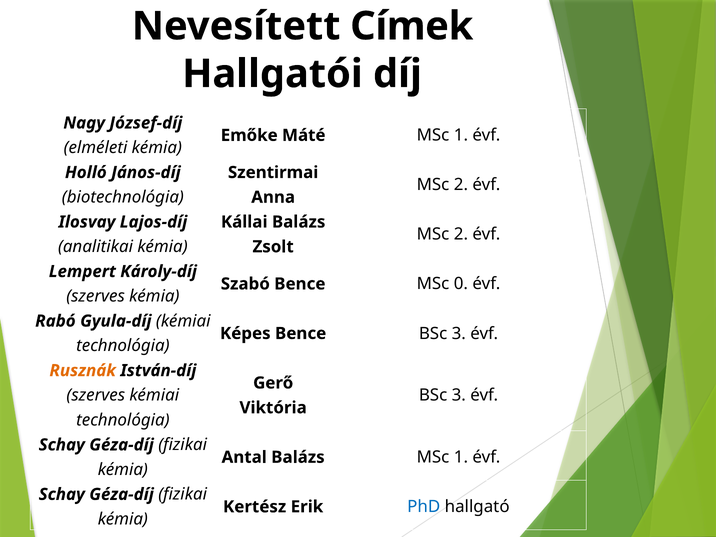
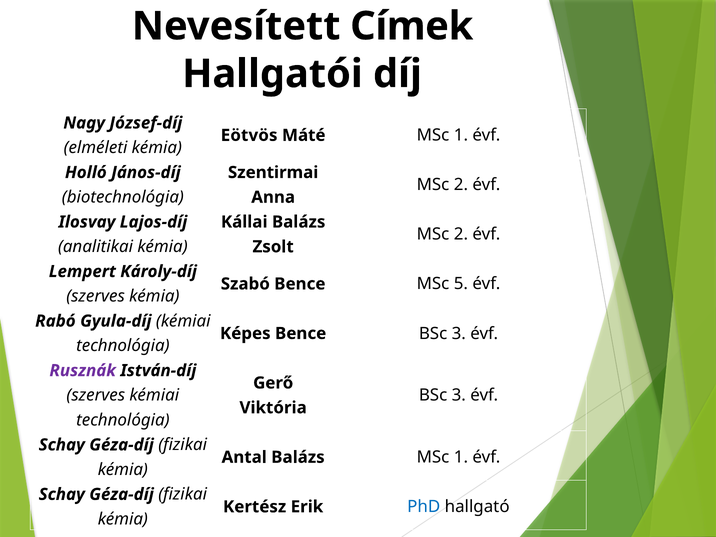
Emőke: Emőke -> Eötvös (249, 135)
0: 0 -> 5 (461, 284)
Rusznák colour: orange -> purple (83, 371)
